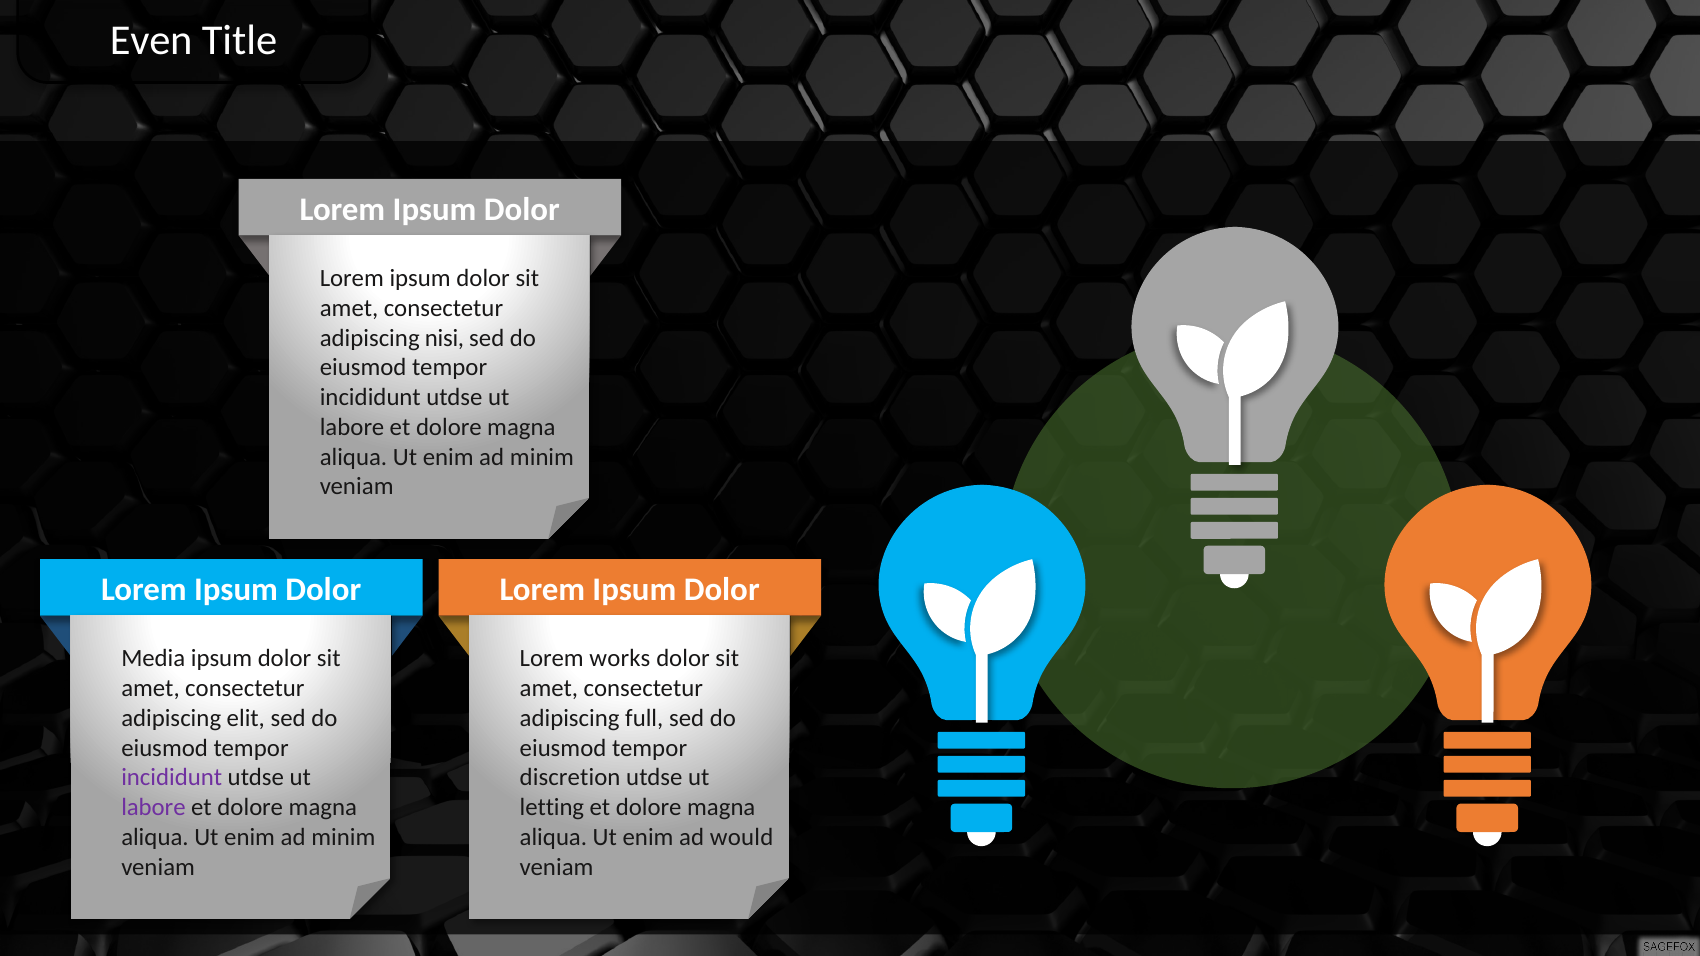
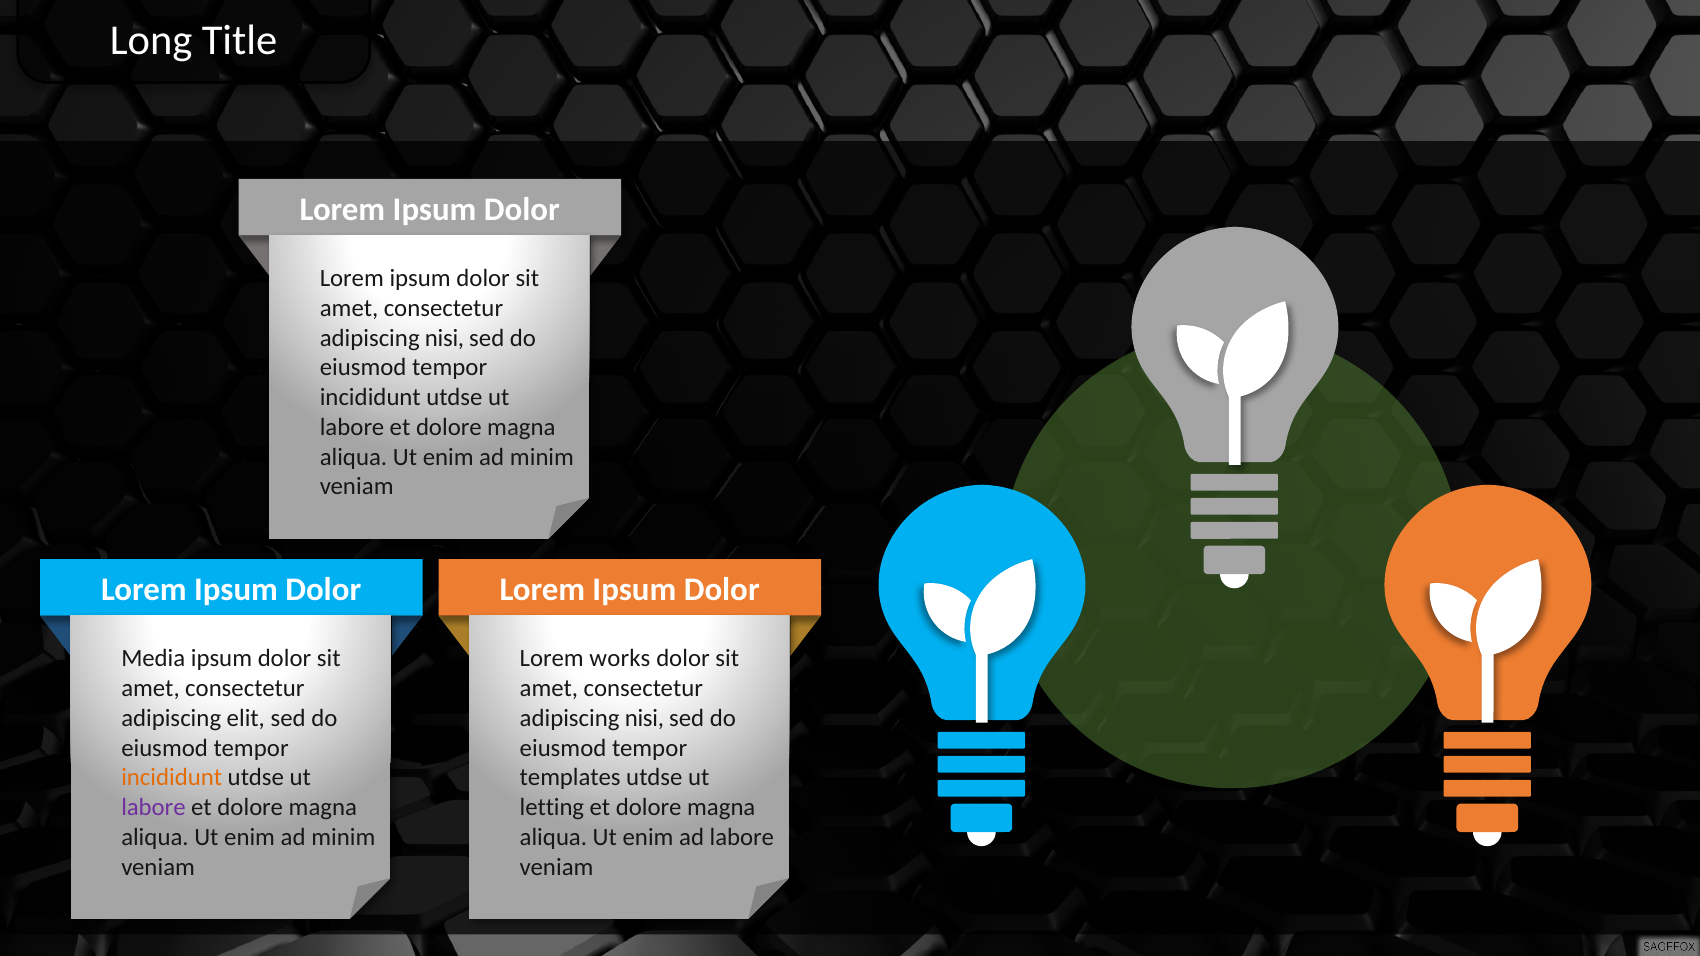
Even: Even -> Long (151, 40)
full: full -> nisi (644, 718)
incididunt colour: purple -> orange (172, 778)
discretion: discretion -> templates (570, 778)
ad would: would -> labore (742, 838)
